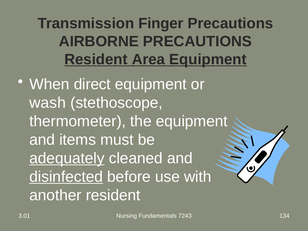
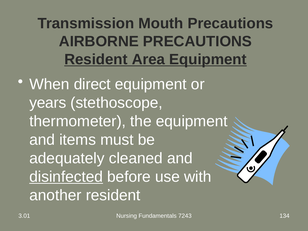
Finger: Finger -> Mouth (161, 23)
wash: wash -> years (48, 103)
adequately underline: present -> none (67, 158)
